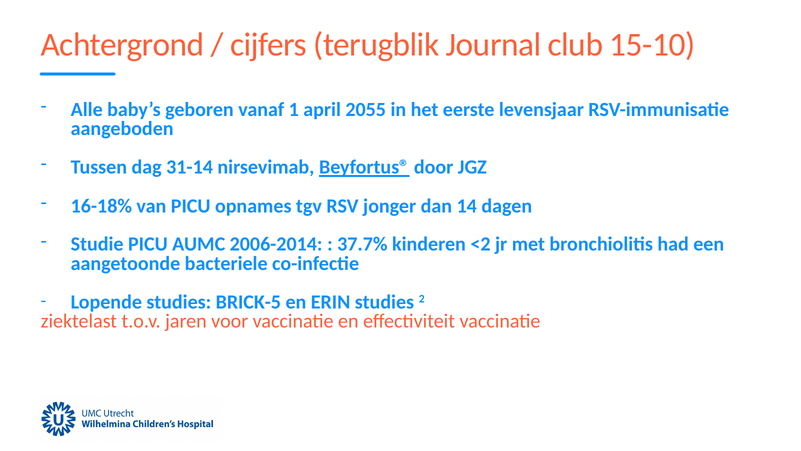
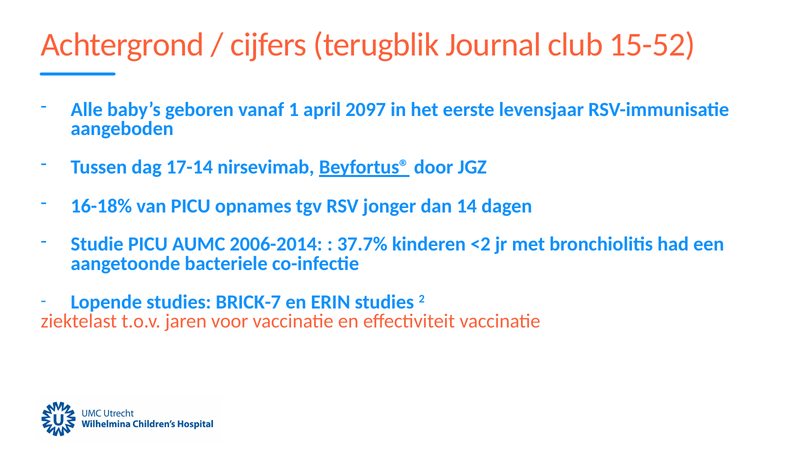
15-10: 15-10 -> 15-52 (652, 45)
2055: 2055 -> 2097 (366, 109)
31-14: 31-14 -> 17-14 (190, 167)
BRICK-5: BRICK-5 -> BRICK-7 (248, 302)
